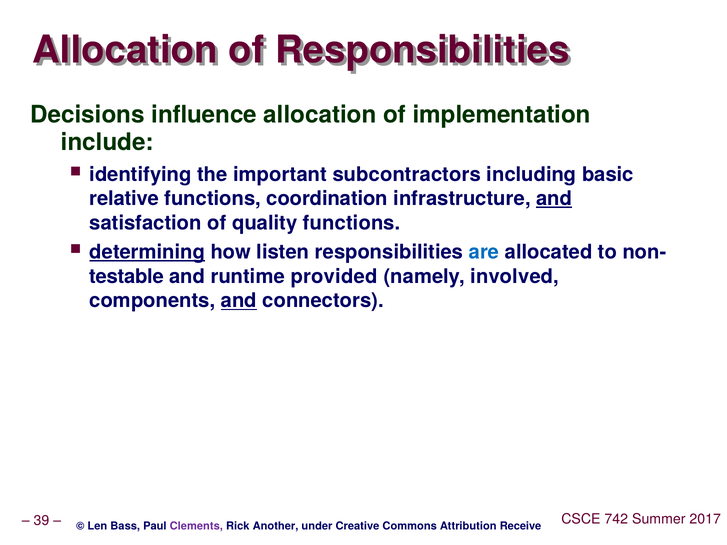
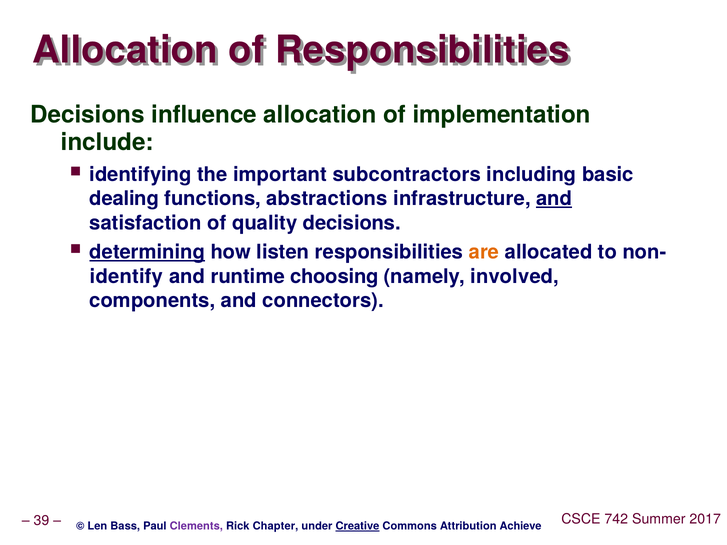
relative: relative -> dealing (124, 199)
coordination: coordination -> abstractions (327, 199)
quality functions: functions -> decisions (352, 223)
are colour: blue -> orange (484, 252)
testable: testable -> identify (126, 277)
provided: provided -> choosing (334, 277)
and underline: present -> none (239, 301)
Another: Another -> Chapter (275, 526)
Creative underline: none -> present (357, 526)
Receive: Receive -> Achieve (521, 526)
